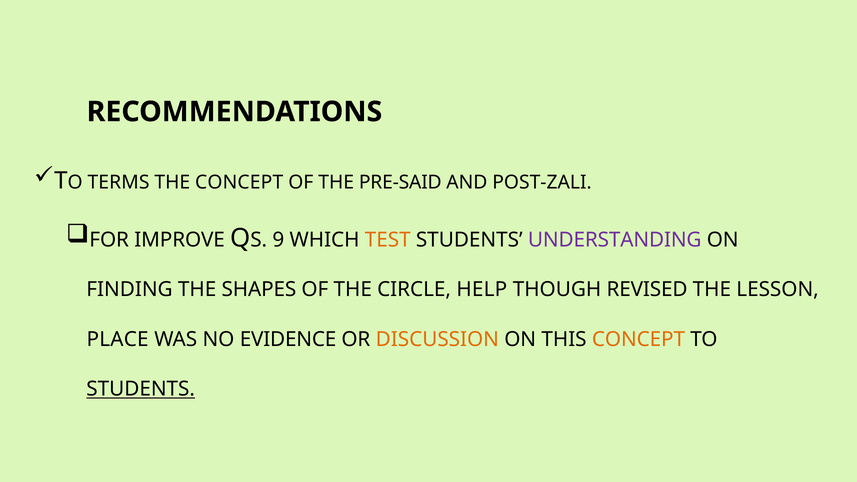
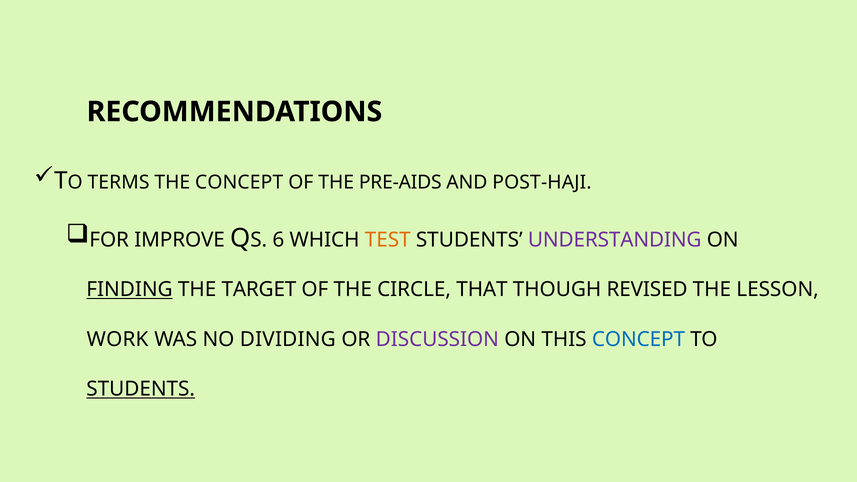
PRE-SAID: PRE-SAID -> PRE-AIDS (400, 183)
POST-ZALI: POST-ZALI -> POST-HAJI (542, 183)
9: 9 -> 6 (278, 240)
FINDING underline: none -> present (130, 290)
SHAPES: SHAPES -> TARGET (259, 290)
HELP: HELP -> THAT (482, 290)
PLACE: PLACE -> WORK (118, 339)
EVIDENCE: EVIDENCE -> DIVIDING (288, 339)
DISCUSSION colour: orange -> purple (437, 339)
CONCEPT colour: orange -> blue (638, 339)
